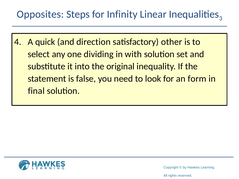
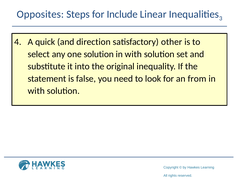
Infinity: Infinity -> Include (122, 14)
one dividing: dividing -> solution (99, 54)
form: form -> from (197, 79)
final: final -> with (36, 91)
